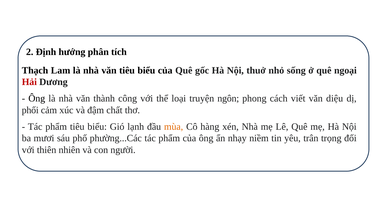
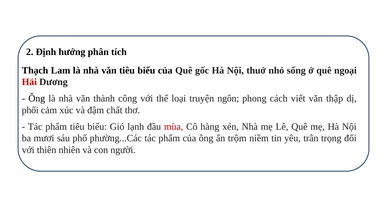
diệu: diệu -> thập (335, 98)
mùa colour: orange -> red (174, 126)
nhạy: nhạy -> trộm (237, 138)
